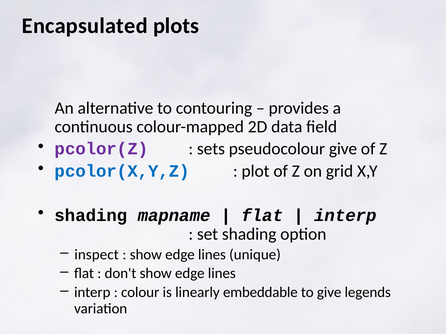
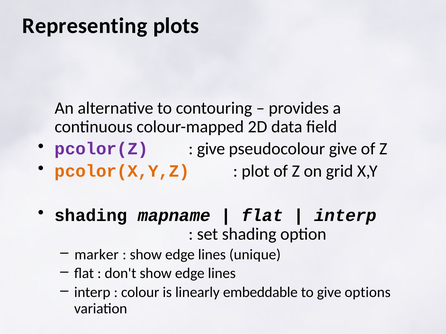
Encapsulated: Encapsulated -> Representing (85, 26)
sets: sets -> give (211, 149)
pcolor(X,Y,Z colour: blue -> orange (122, 171)
inspect: inspect -> marker (97, 255)
legends: legends -> options (368, 293)
